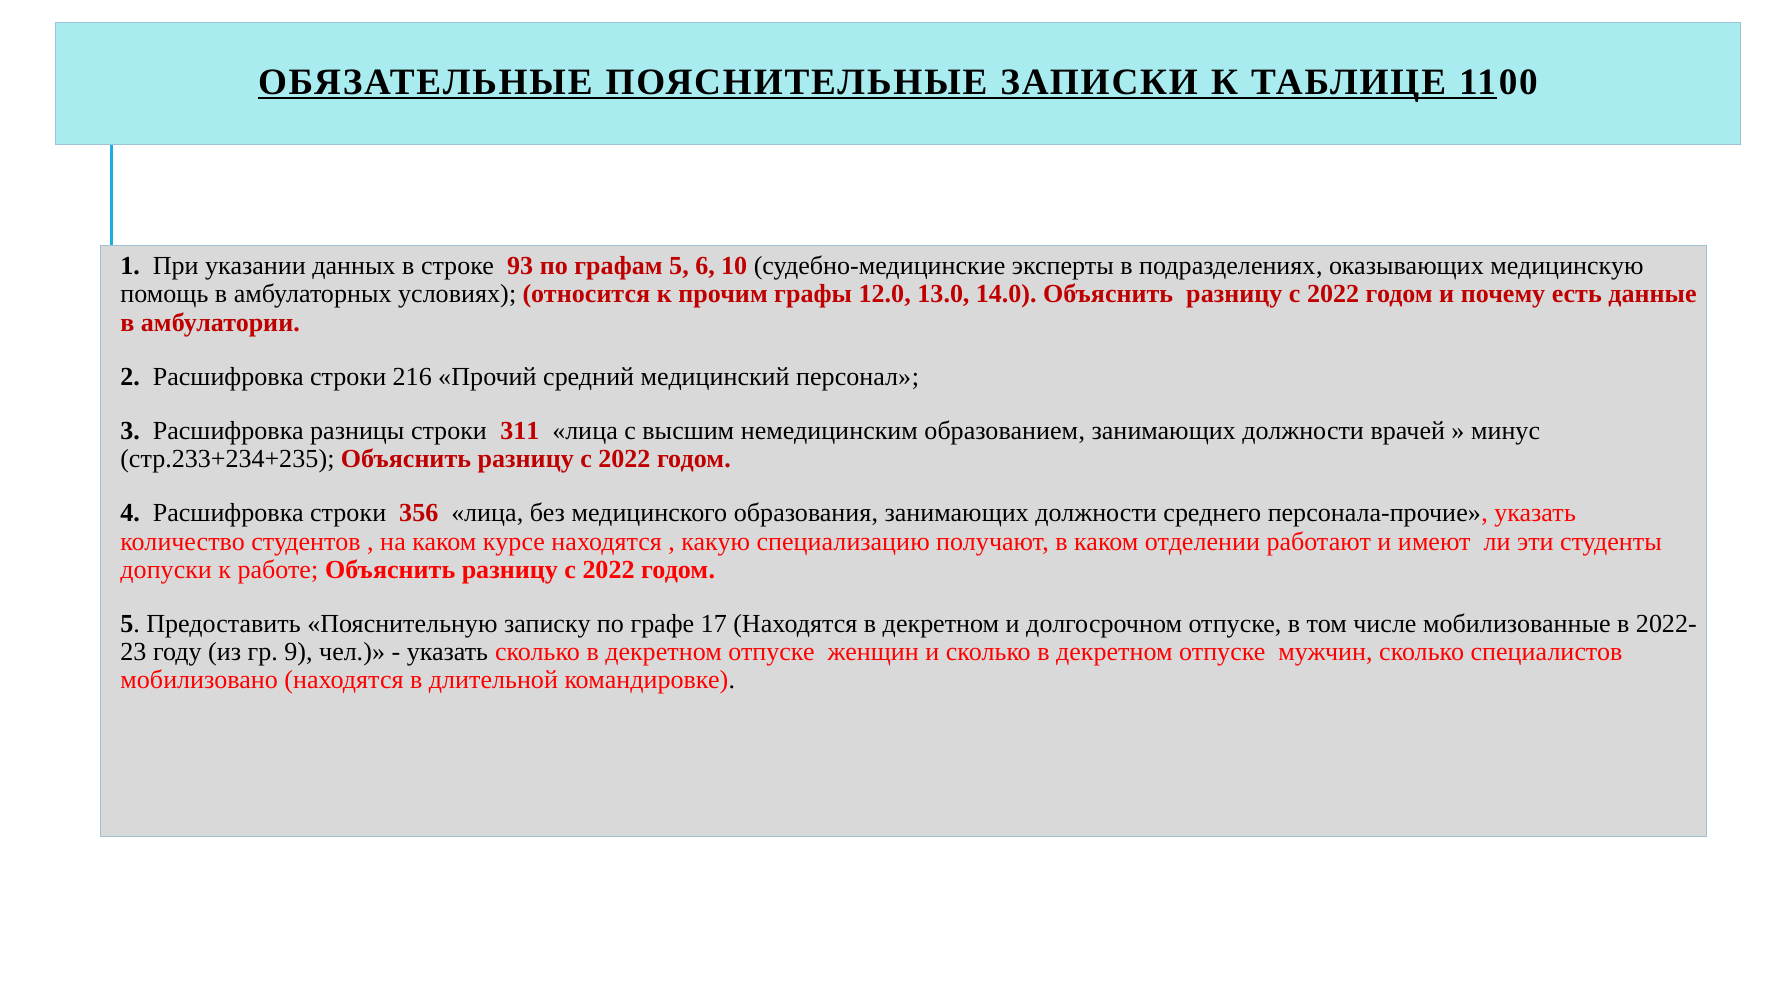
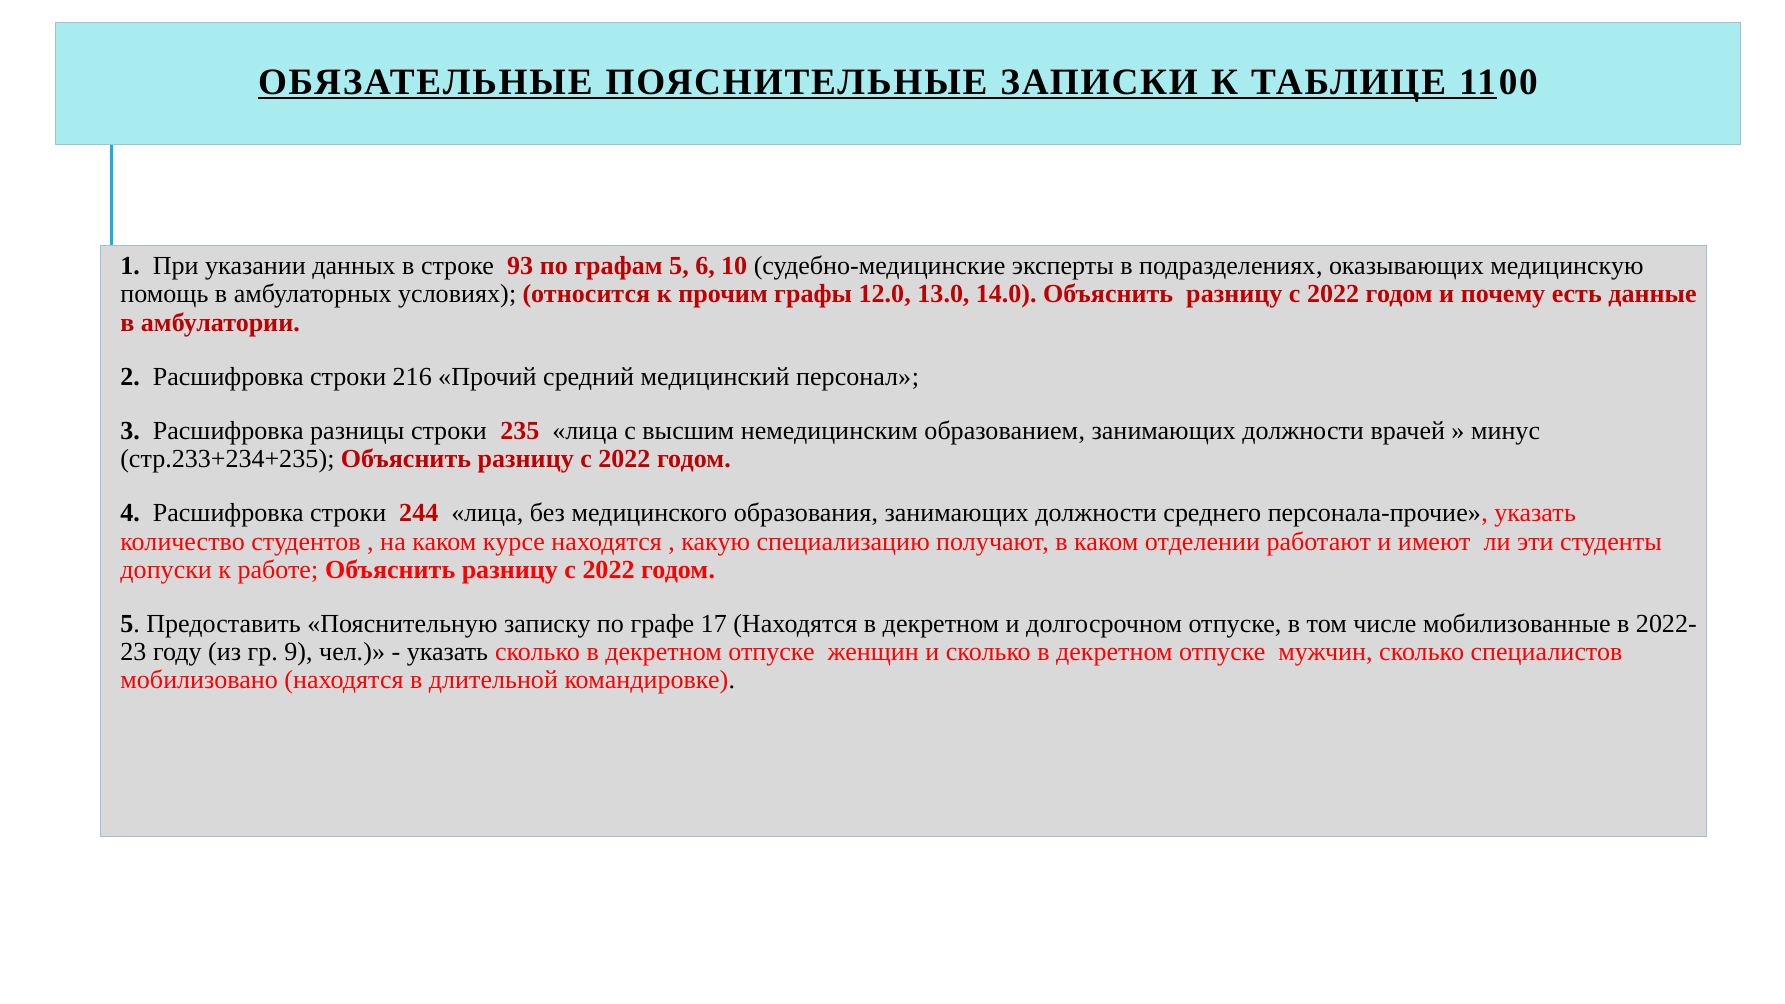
311: 311 -> 235 (520, 431)
356: 356 -> 244 (419, 513)
